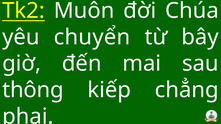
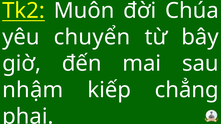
thông: thông -> nhậm (33, 90)
